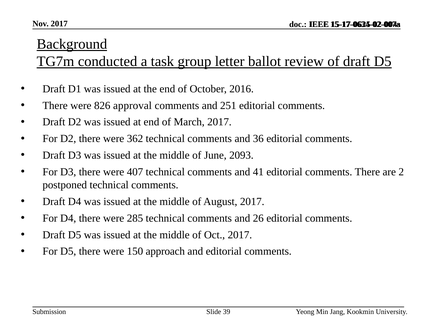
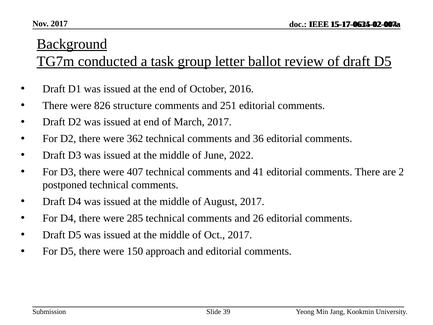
approval: approval -> structure (132, 105)
2093: 2093 -> 2022 (241, 155)
